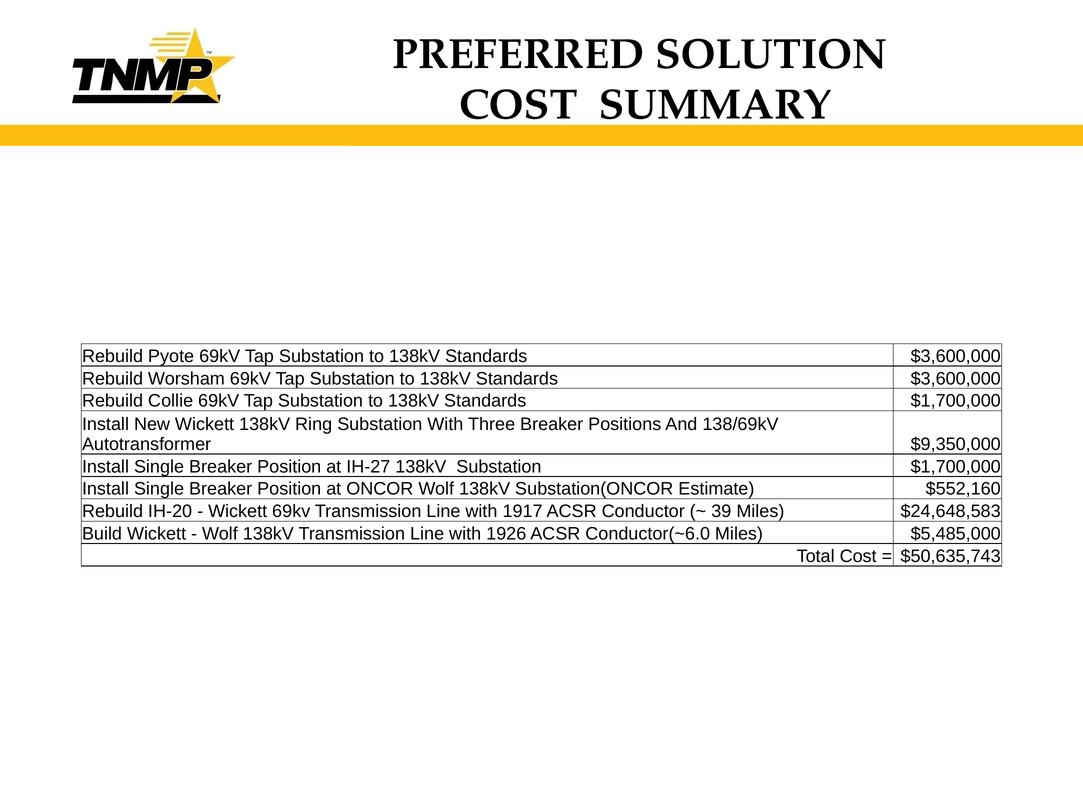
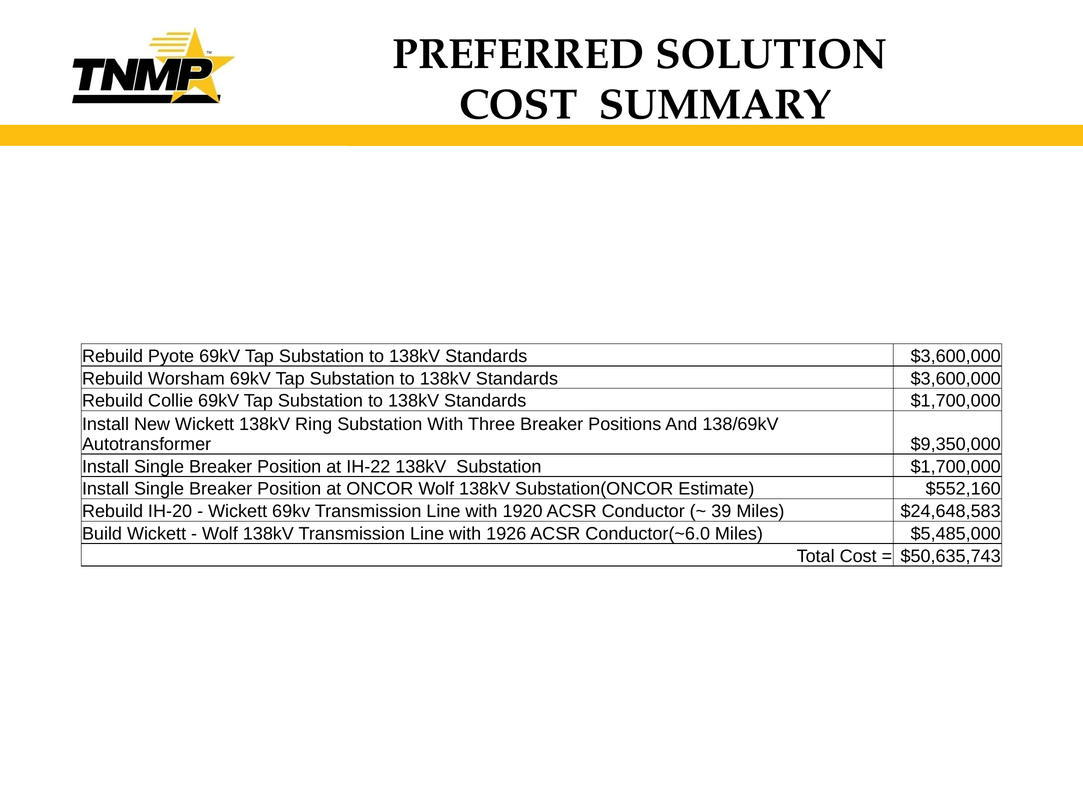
IH-27: IH-27 -> IH-22 (368, 467)
1917: 1917 -> 1920 (523, 512)
